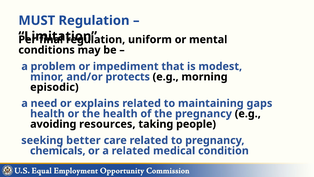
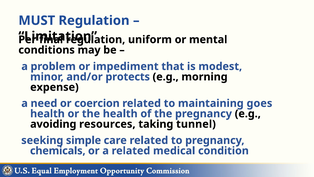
episodic: episodic -> expense (54, 87)
explains: explains -> coercion (97, 103)
gaps: gaps -> goes (259, 103)
people: people -> tunnel (196, 124)
better: better -> simple (84, 140)
